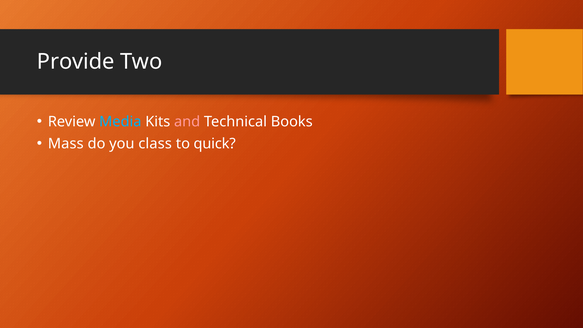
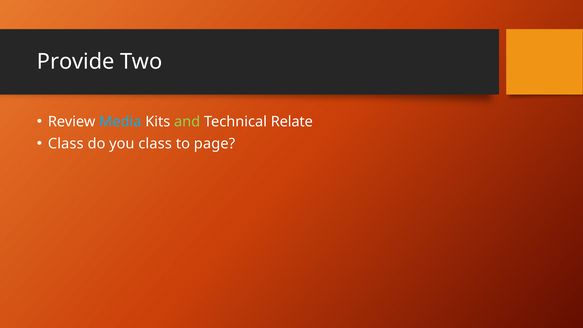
and colour: pink -> light green (187, 122)
Books: Books -> Relate (292, 122)
Mass: Mass -> Class (66, 144)
quick: quick -> page (214, 144)
